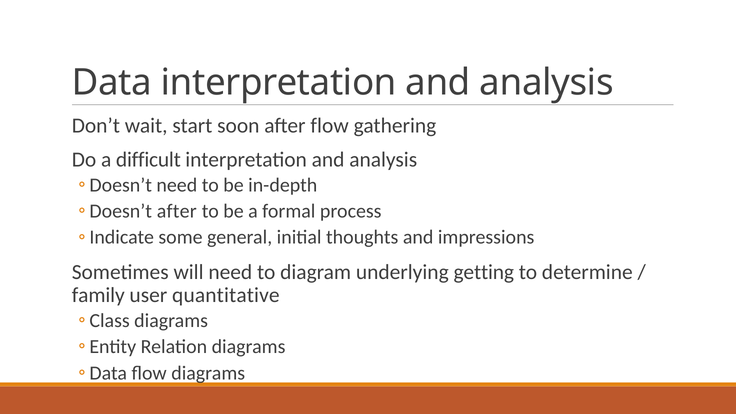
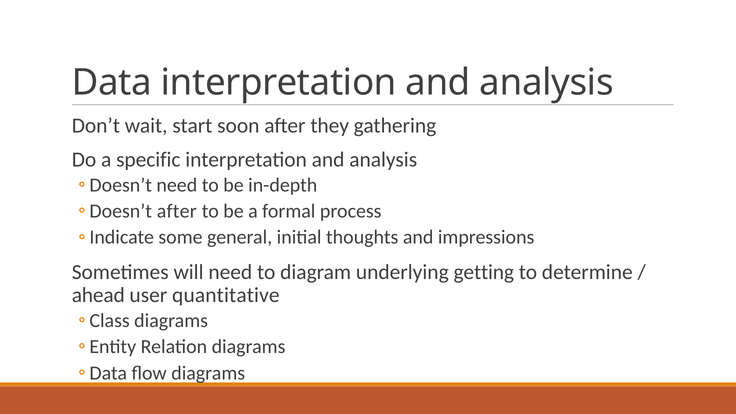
after flow: flow -> they (330, 126)
difficult: difficult -> specific (148, 159)
family: family -> ahead (98, 295)
